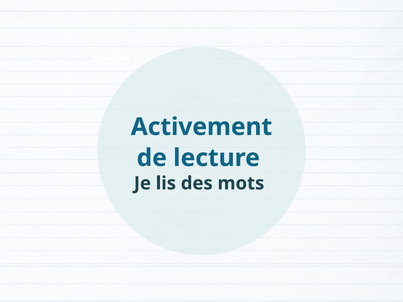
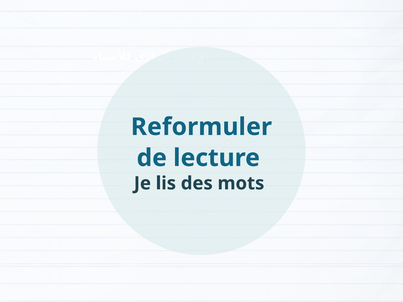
Activement: Activement -> Reformuler (201, 127)
